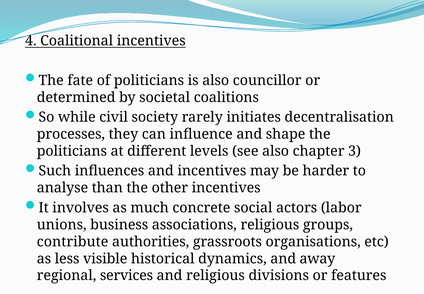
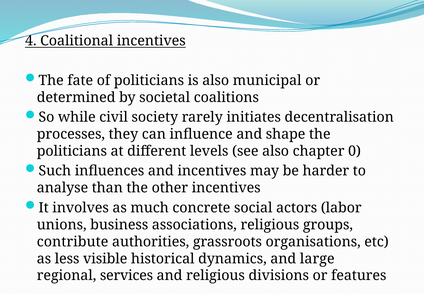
councillor: councillor -> municipal (267, 80)
3: 3 -> 0 (355, 151)
away: away -> large (317, 258)
